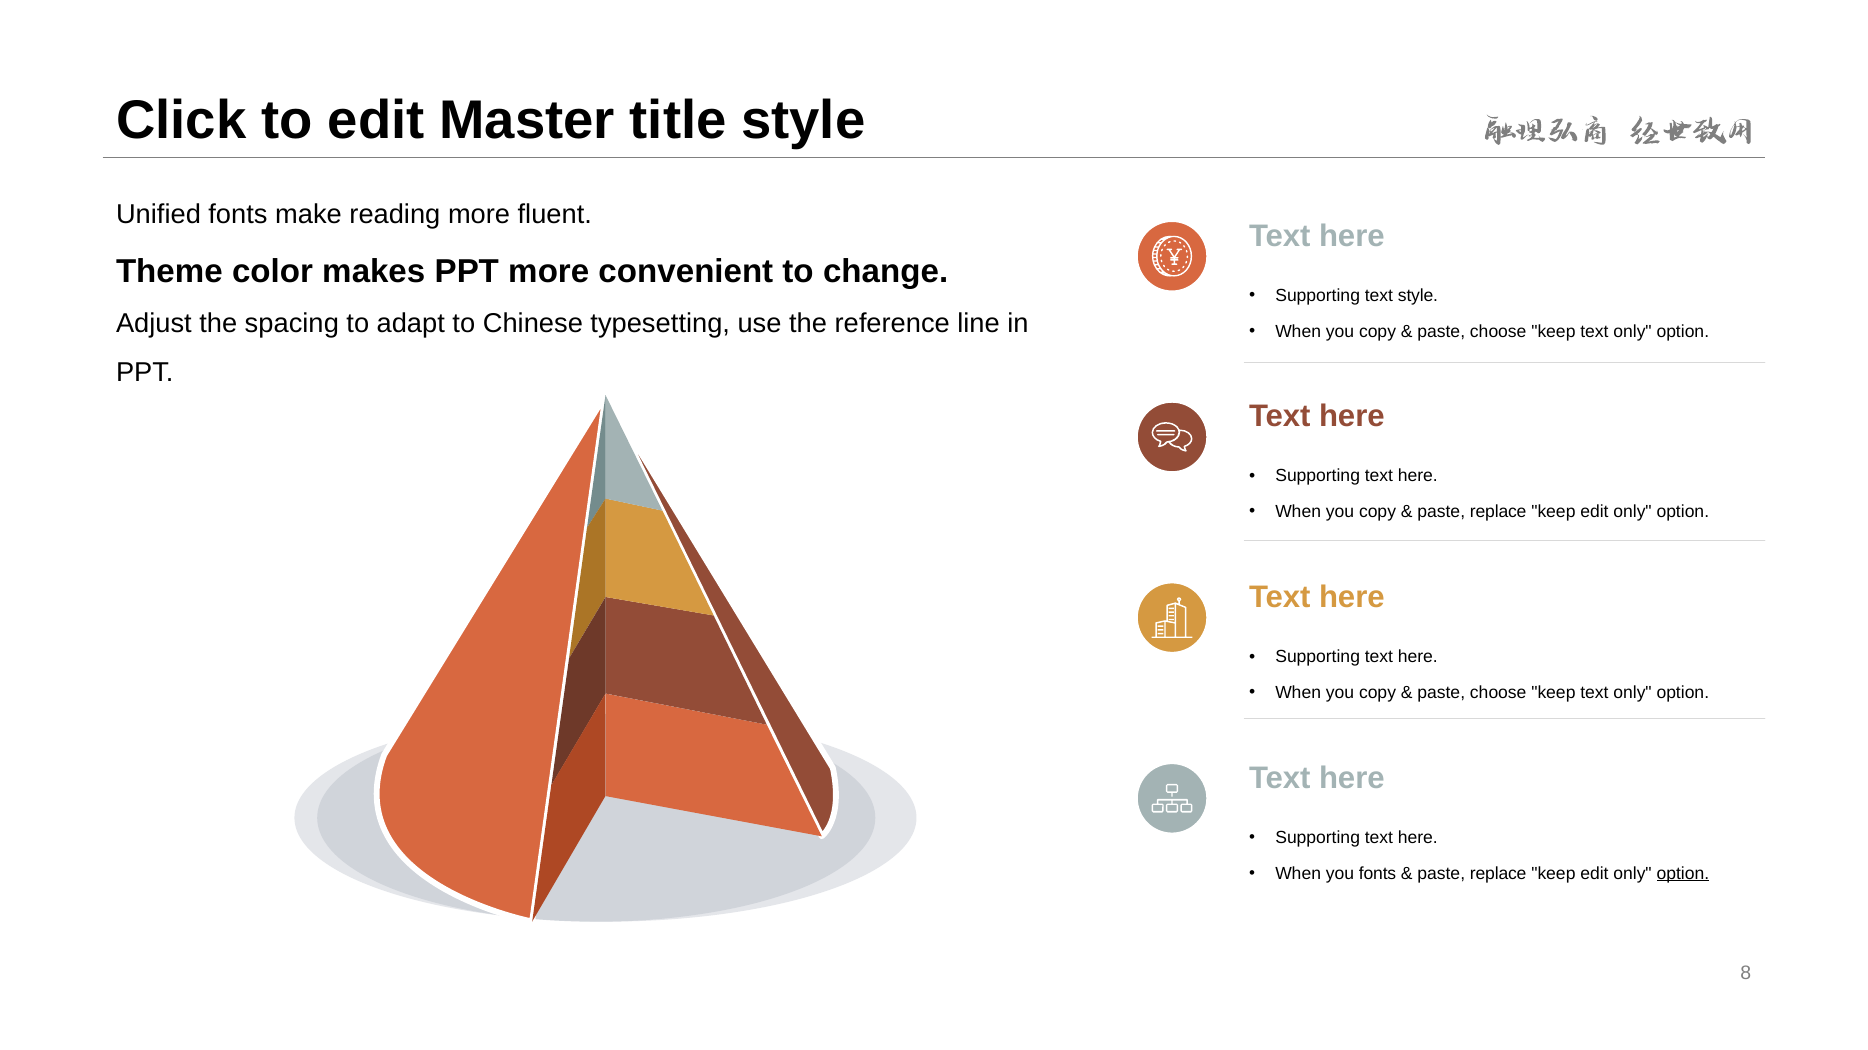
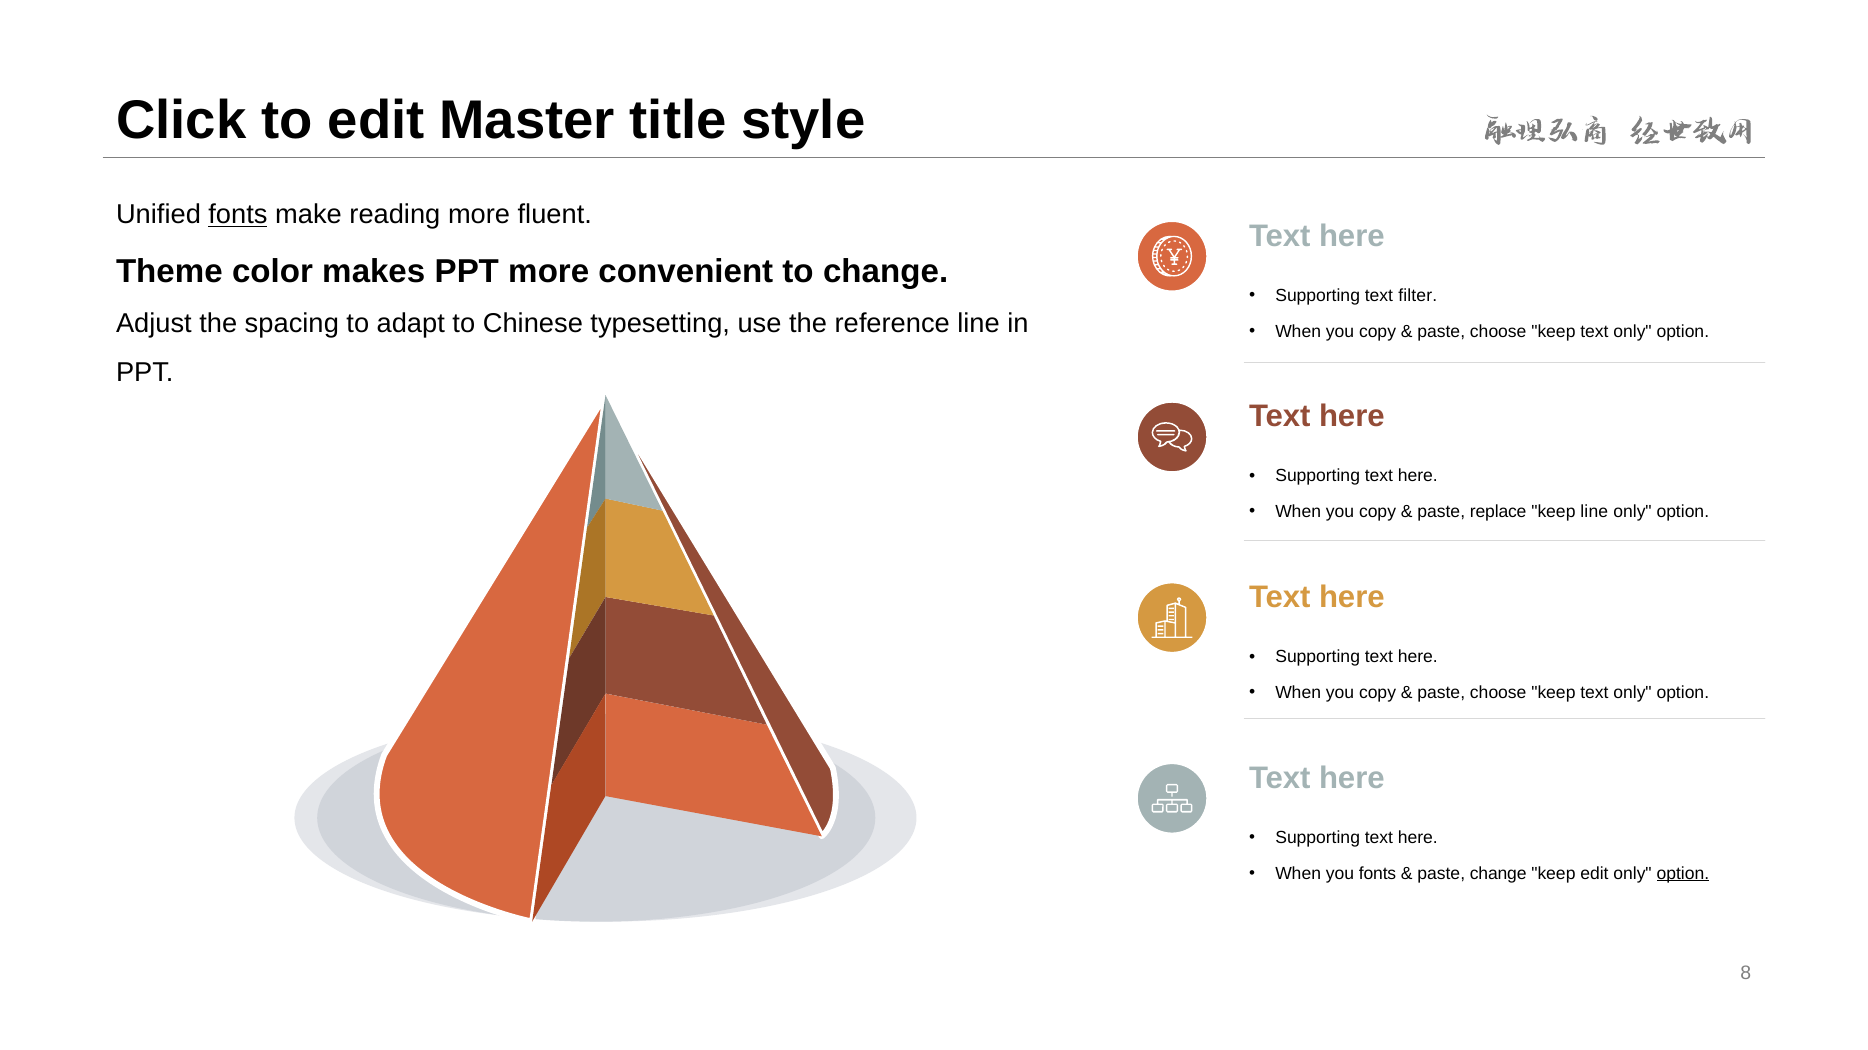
fonts underline: none -> present (238, 215)
text style: style -> filter (1418, 296)
edit: edit -> line (1594, 512)
replace: replace -> change (1498, 874)
